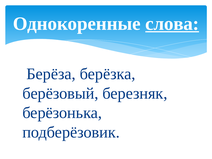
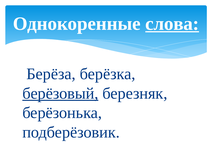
берёзовый underline: none -> present (60, 93)
